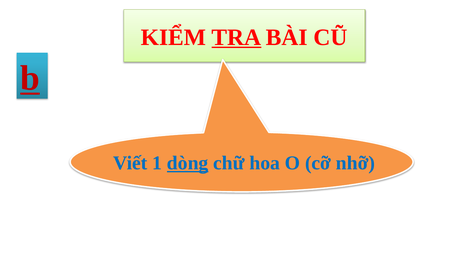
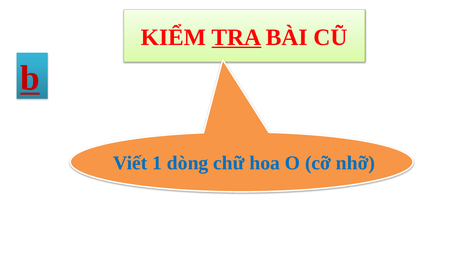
dòng underline: present -> none (188, 163)
